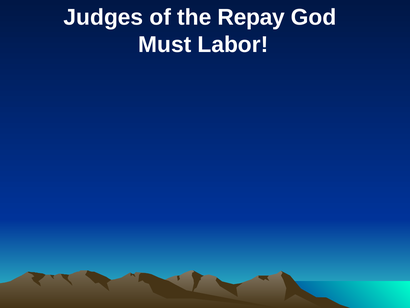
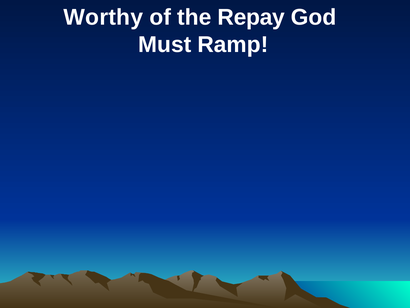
Judges: Judges -> Worthy (103, 17)
Labor: Labor -> Ramp (233, 45)
